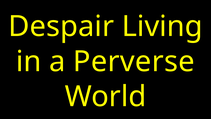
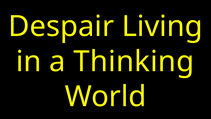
Perverse: Perverse -> Thinking (134, 61)
